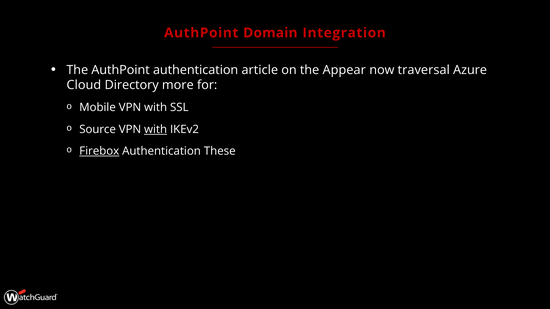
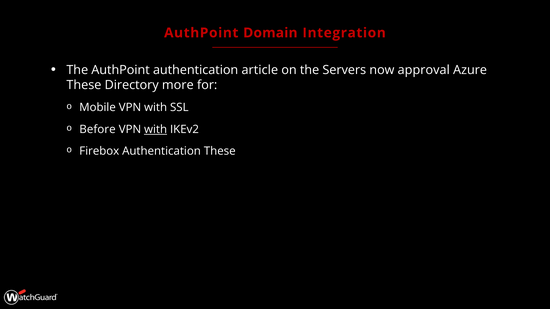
Appear: Appear -> Servers (344, 70)
traversal: traversal -> approval (424, 70)
Cloud: Cloud -> These (84, 85)
Source: Source -> Before (98, 129)
Firebox underline: present -> none (99, 151)
